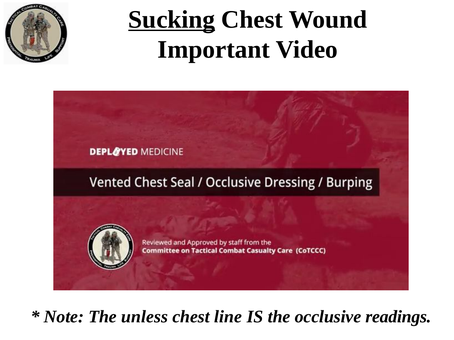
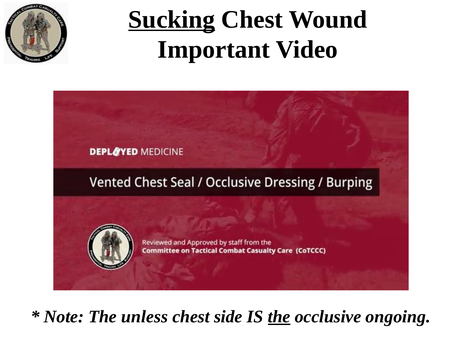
line: line -> side (228, 317)
the underline: none -> present (279, 317)
readings: readings -> ongoing (398, 317)
